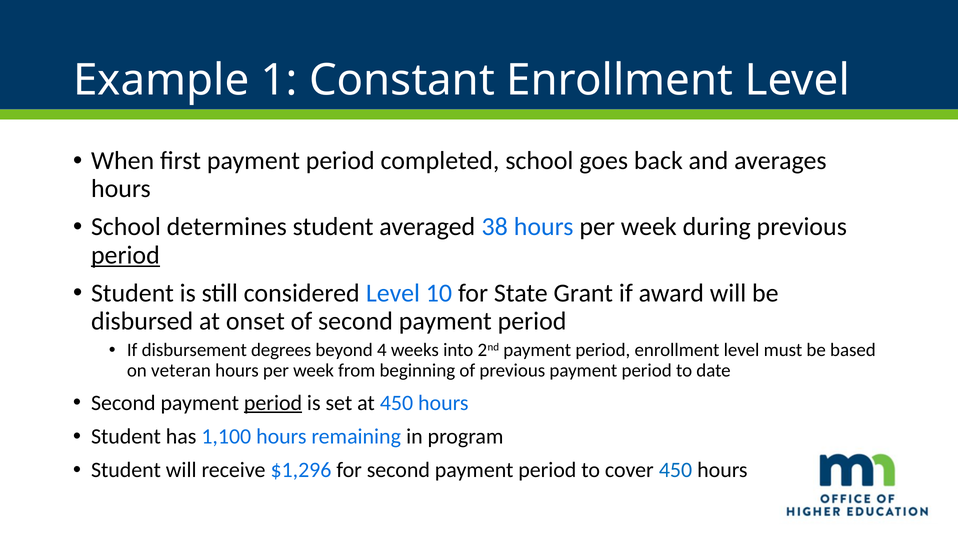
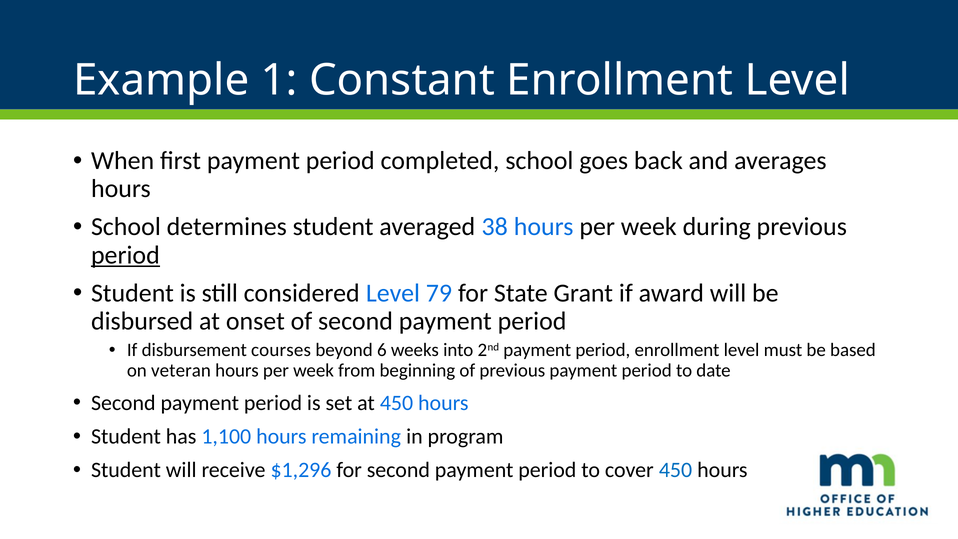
10: 10 -> 79 (439, 293)
degrees: degrees -> courses (281, 350)
4: 4 -> 6 (382, 350)
period underline: present -> none (273, 403)
